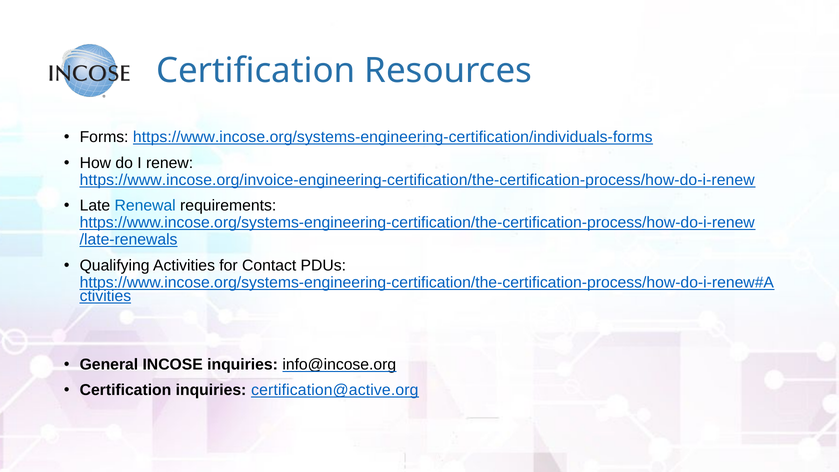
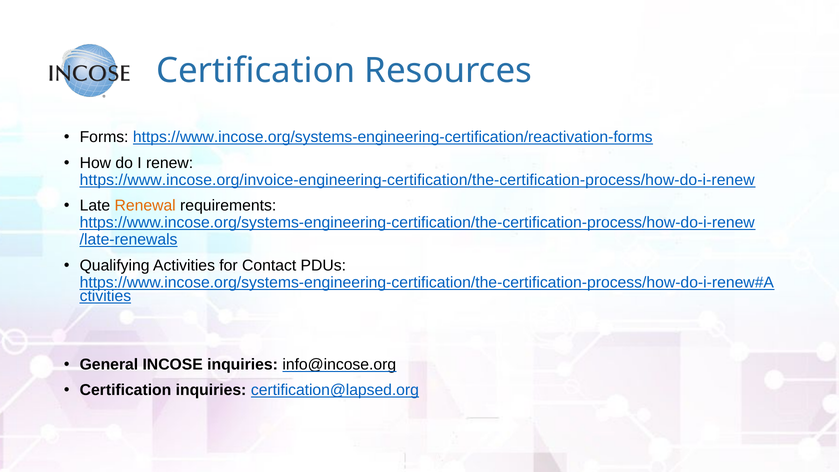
https://www.incose.org/systems-engineering-certification/individuals-forms: https://www.incose.org/systems-engineering-certification/individuals-forms -> https://www.incose.org/systems-engineering-certification/reactivation-forms (393, 137)
Renewal colour: blue -> orange (145, 206)
certification@active.org: certification@active.org -> certification@lapsed.org (335, 390)
